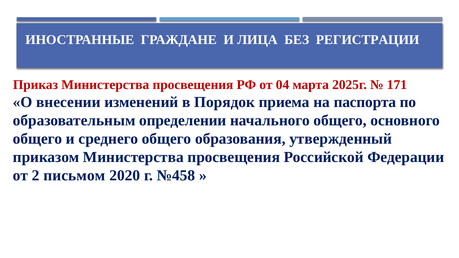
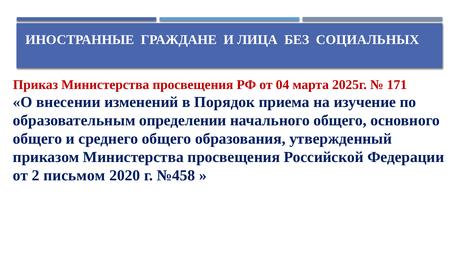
РЕГИСТРАЦИИ: РЕГИСТРАЦИИ -> СОЦИАЛЬНЫХ (368, 40)
паспорта: паспорта -> изучение (365, 102)
